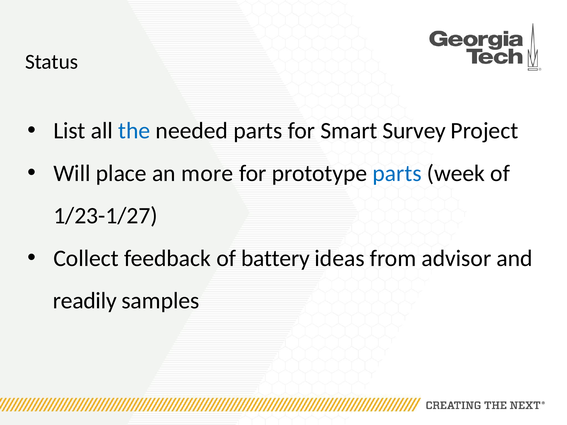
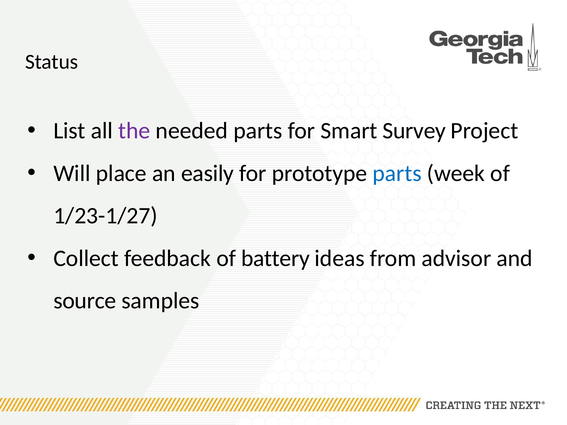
the colour: blue -> purple (134, 131)
more: more -> easily (207, 173)
readily: readily -> source (85, 301)
